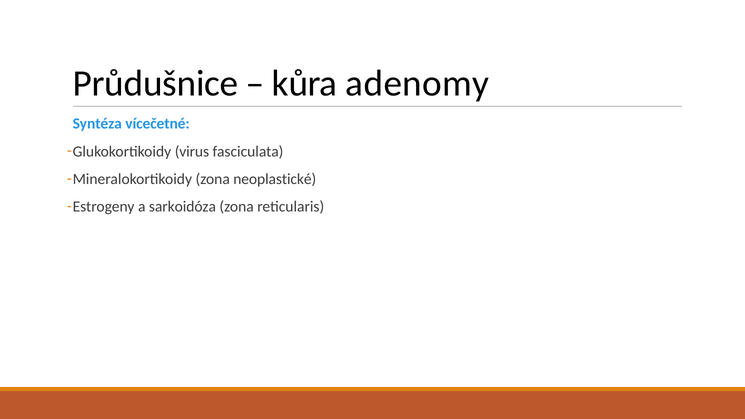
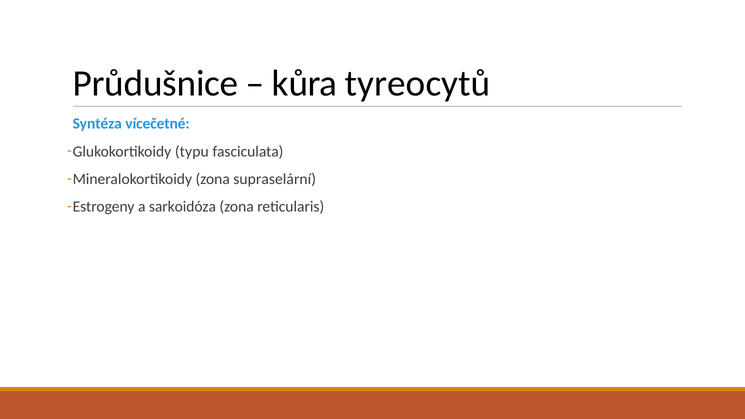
adenomy: adenomy -> tyreocytů (418, 83)
virus: virus -> typu (192, 151)
neoplastické: neoplastické -> supraselární (275, 179)
